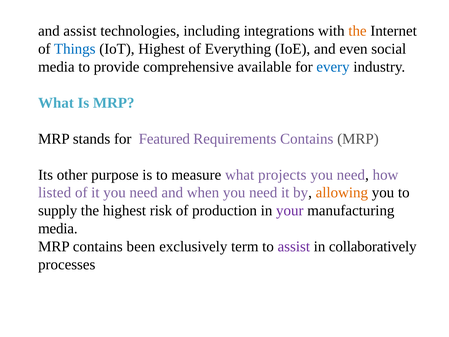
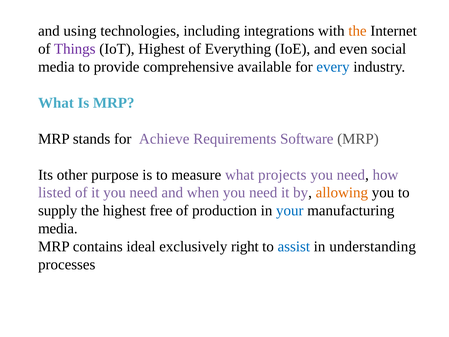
and assist: assist -> using (80, 31)
Things colour: blue -> purple (75, 49)
Featured: Featured -> Achieve (164, 139)
Requirements Contains: Contains -> Software (307, 139)
risk: risk -> free (161, 211)
your colour: purple -> blue (290, 211)
been: been -> ideal (141, 246)
term: term -> right (245, 246)
assist colour: purple -> blue (294, 246)
collaboratively: collaboratively -> understanding (373, 246)
